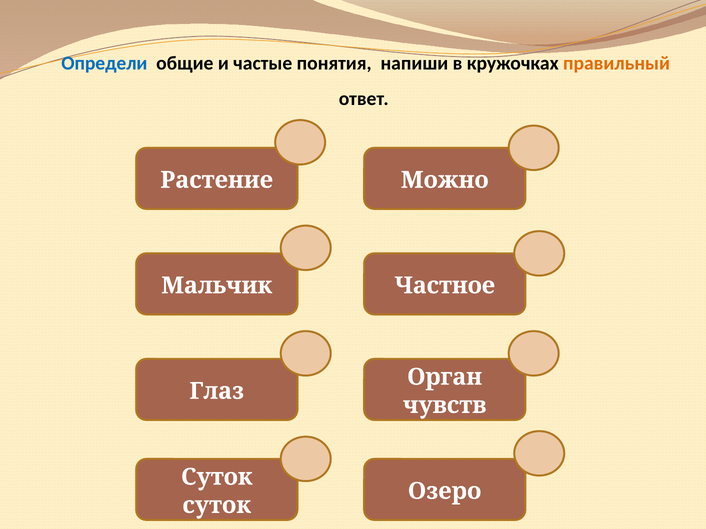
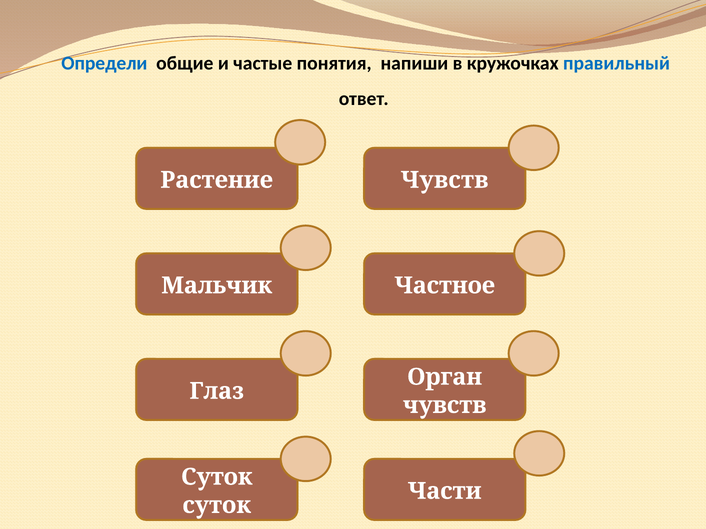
правильный colour: orange -> blue (617, 63)
Растение Можно: Можно -> Чувств (445, 180)
Озеро: Озеро -> Части (445, 492)
